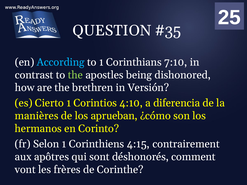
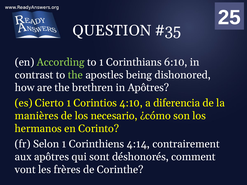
According colour: light blue -> light green (61, 62)
7:10: 7:10 -> 6:10 (176, 62)
in Versión: Versión -> Apôtres (148, 88)
aprueban: aprueban -> necesario (114, 116)
4:15: 4:15 -> 4:14 (138, 144)
